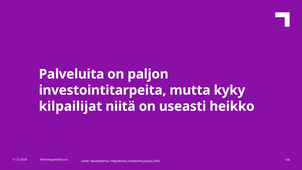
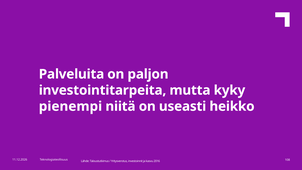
kilpailijat: kilpailijat -> pienempi (70, 106)
